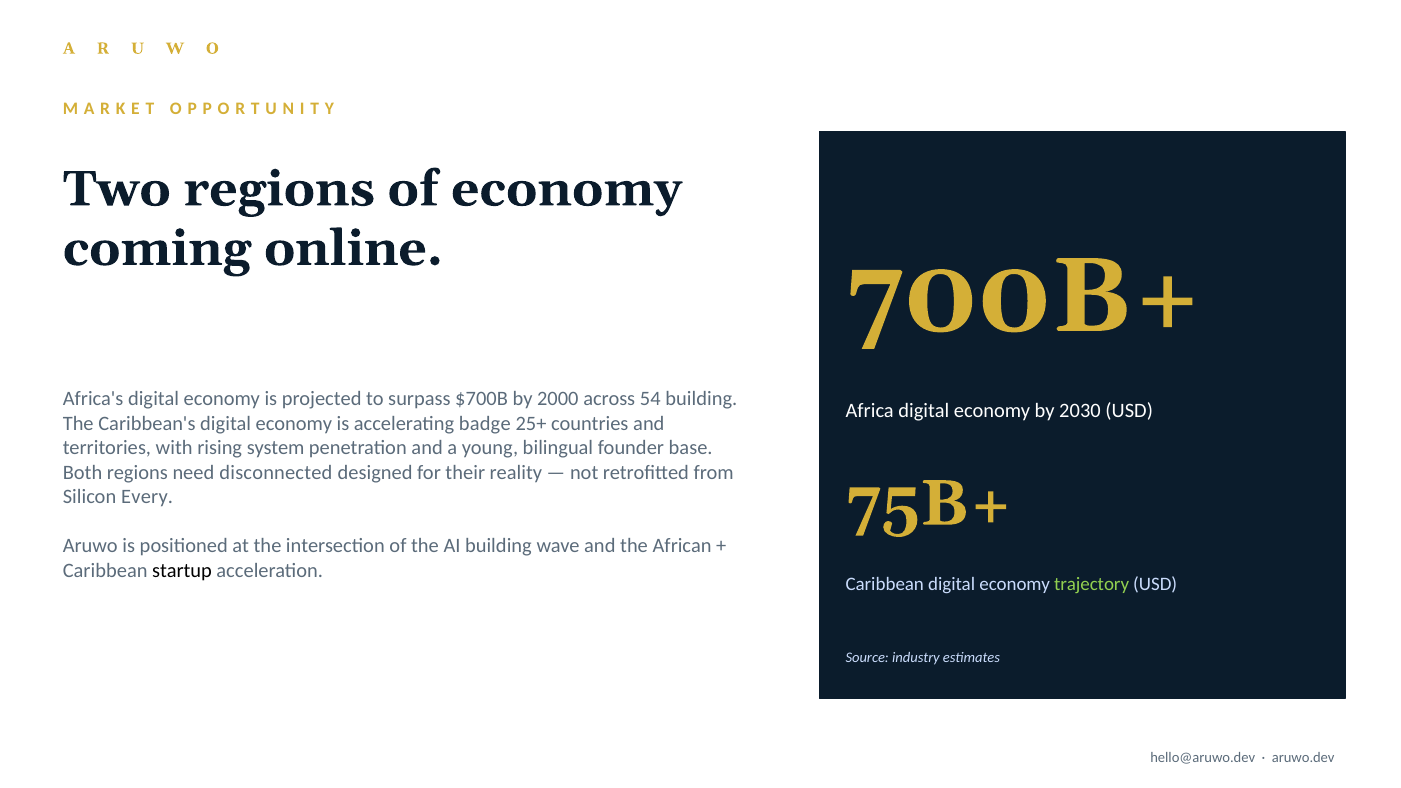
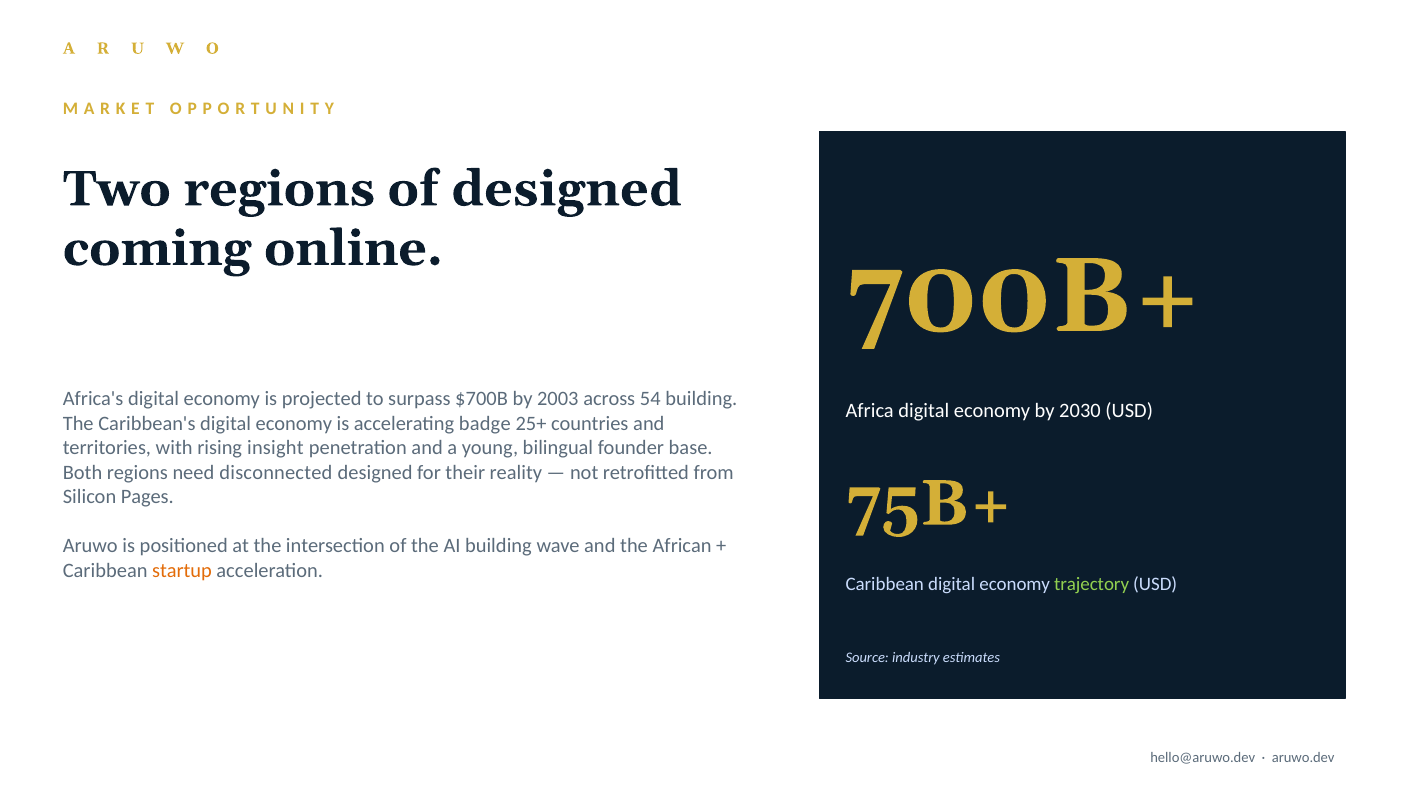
of economy: economy -> designed (566, 189)
2000: 2000 -> 2003 (558, 399)
system: system -> insight (275, 448)
Every: Every -> Pages (147, 497)
startup colour: black -> orange (182, 571)
